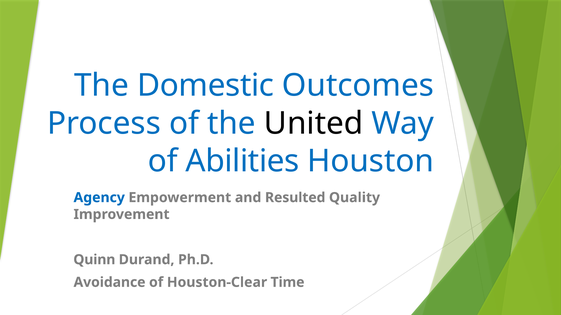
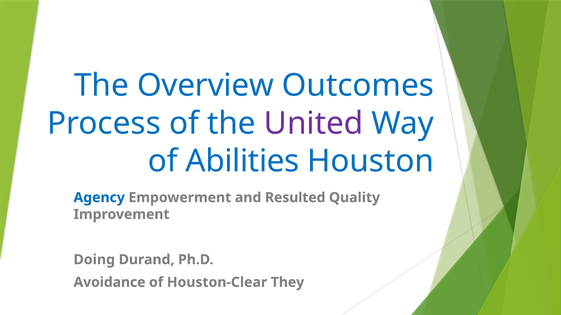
Domestic: Domestic -> Overview (206, 86)
United colour: black -> purple (314, 124)
Quinn: Quinn -> Doing (94, 260)
Time: Time -> They (287, 283)
